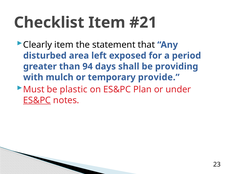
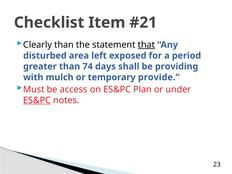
Clearly item: item -> than (64, 45)
that underline: none -> present (146, 45)
94: 94 -> 74 (88, 66)
plastic: plastic -> access (74, 89)
